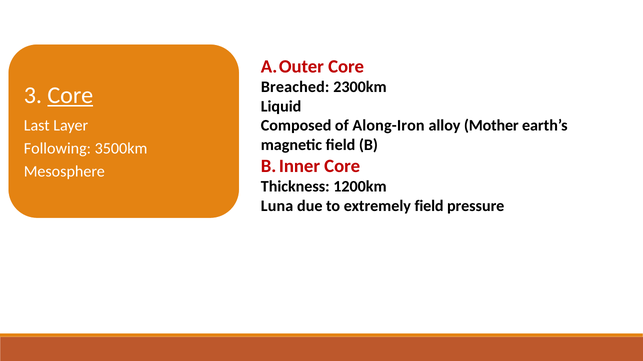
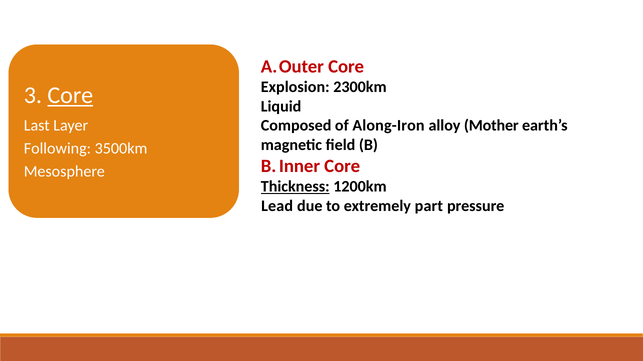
Breached: Breached -> Explosion (295, 87)
Thickness underline: none -> present (295, 187)
Luna: Luna -> Lead (277, 206)
extremely field: field -> part (429, 206)
